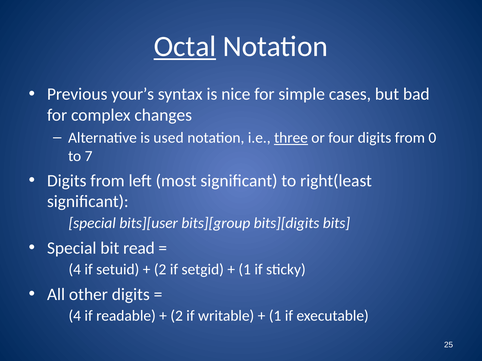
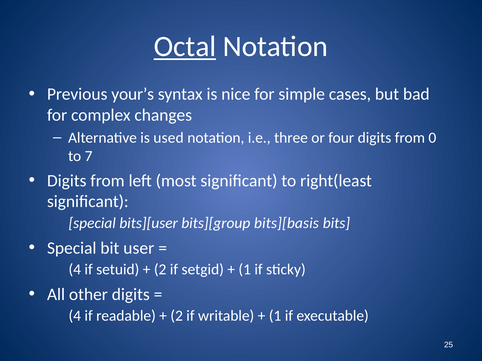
three underline: present -> none (291, 138)
bits][digits: bits][digits -> bits][basis (286, 223)
read: read -> user (139, 248)
